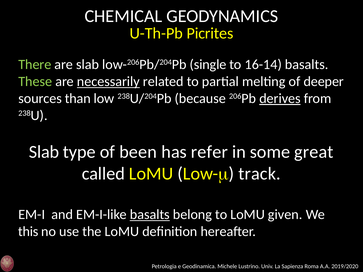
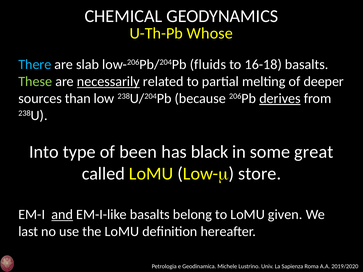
Picrites: Picrites -> Whose (210, 33)
There colour: light green -> light blue (35, 65)
single: single -> fluids (208, 65)
16-14: 16-14 -> 16-18 (263, 65)
Slab: Slab -> Into (44, 152)
refer: refer -> black (210, 152)
track: track -> store (260, 174)
and underline: none -> present (62, 215)
basalts underline: present -> none (150, 215)
this: this -> last (28, 232)
